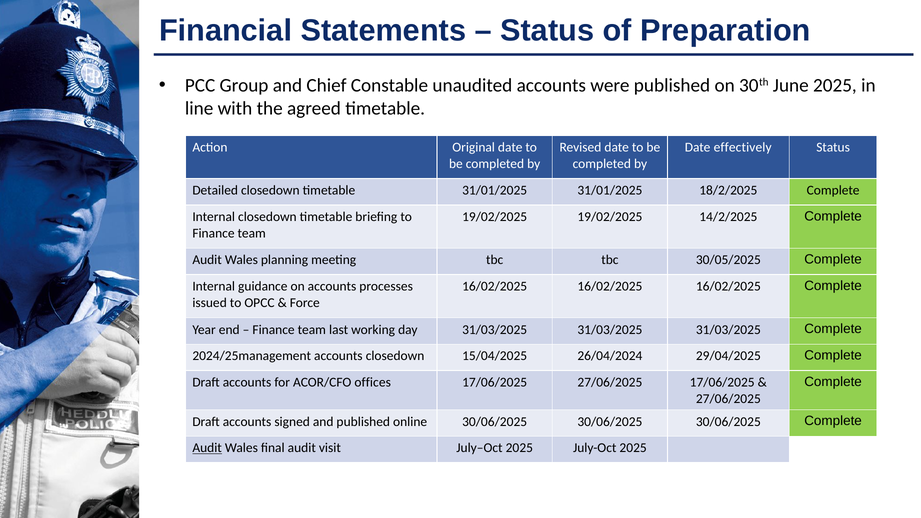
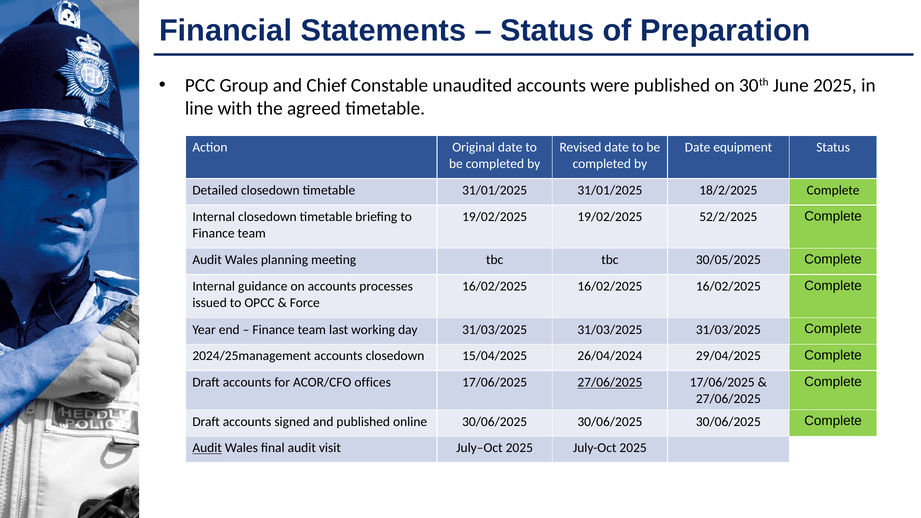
effectively: effectively -> equipment (743, 147)
14/2/2025: 14/2/2025 -> 52/2/2025 (728, 217)
27/06/2025 underline: none -> present (610, 382)
